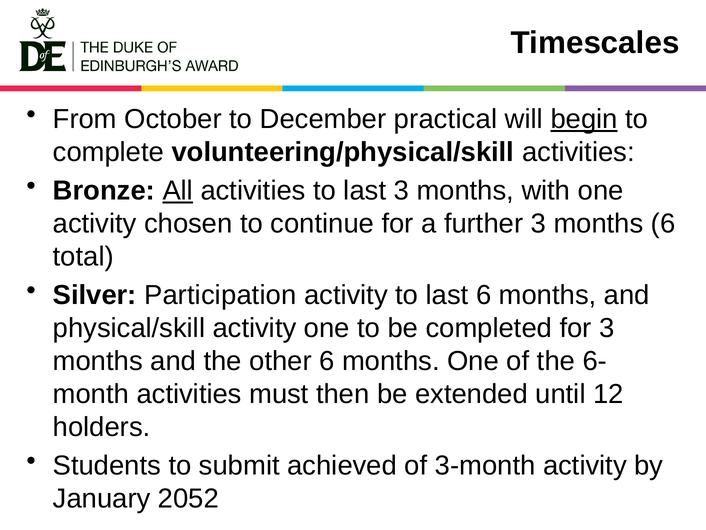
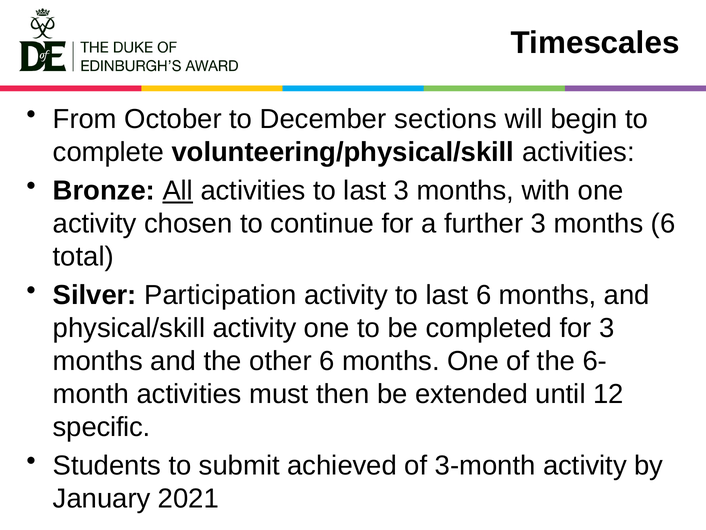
practical: practical -> sections (445, 119)
begin underline: present -> none (584, 119)
holders: holders -> specific (102, 427)
2052: 2052 -> 2021 (188, 498)
